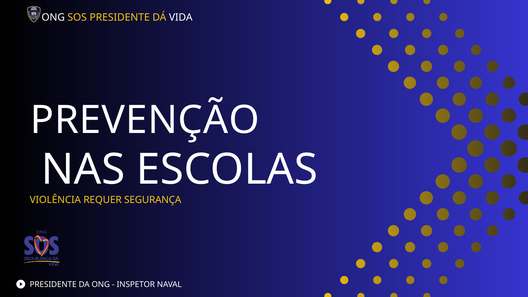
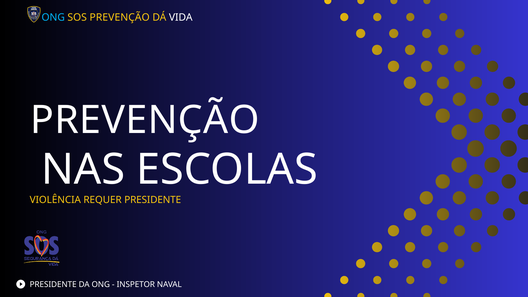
ONG colour: white -> light blue (53, 18)
SOS PRESIDENTE: PRESIDENTE -> PREVENÇÃO (120, 18)
SEGURANÇA: SEGURANÇA -> PRESIDENTE (153, 200)
